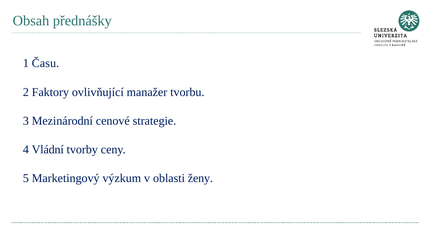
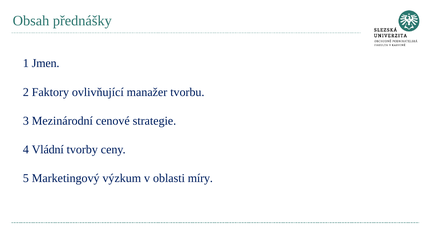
Času: Času -> Jmen (46, 63)
ženy: ženy -> míry (200, 178)
